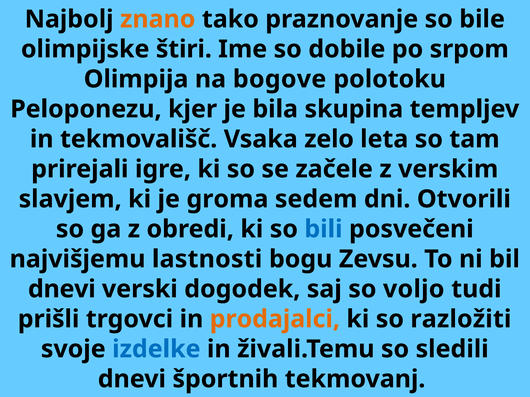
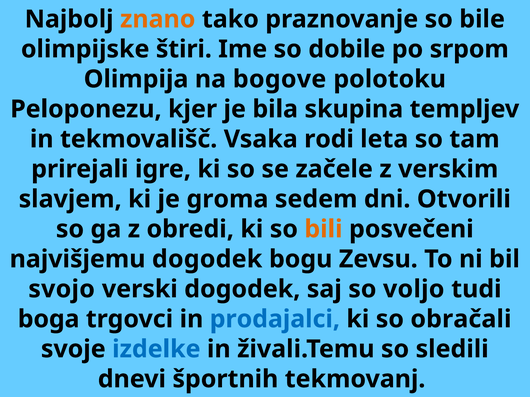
zelo: zelo -> rodi (329, 139)
bili colour: blue -> orange (323, 229)
najvišjemu lastnosti: lastnosti -> dogodek (207, 259)
dnevi: dnevi -> svojo (62, 289)
prišli: prišli -> boga (49, 319)
prodajalci colour: orange -> blue (275, 319)
razložiti: razložiti -> obračali (461, 319)
